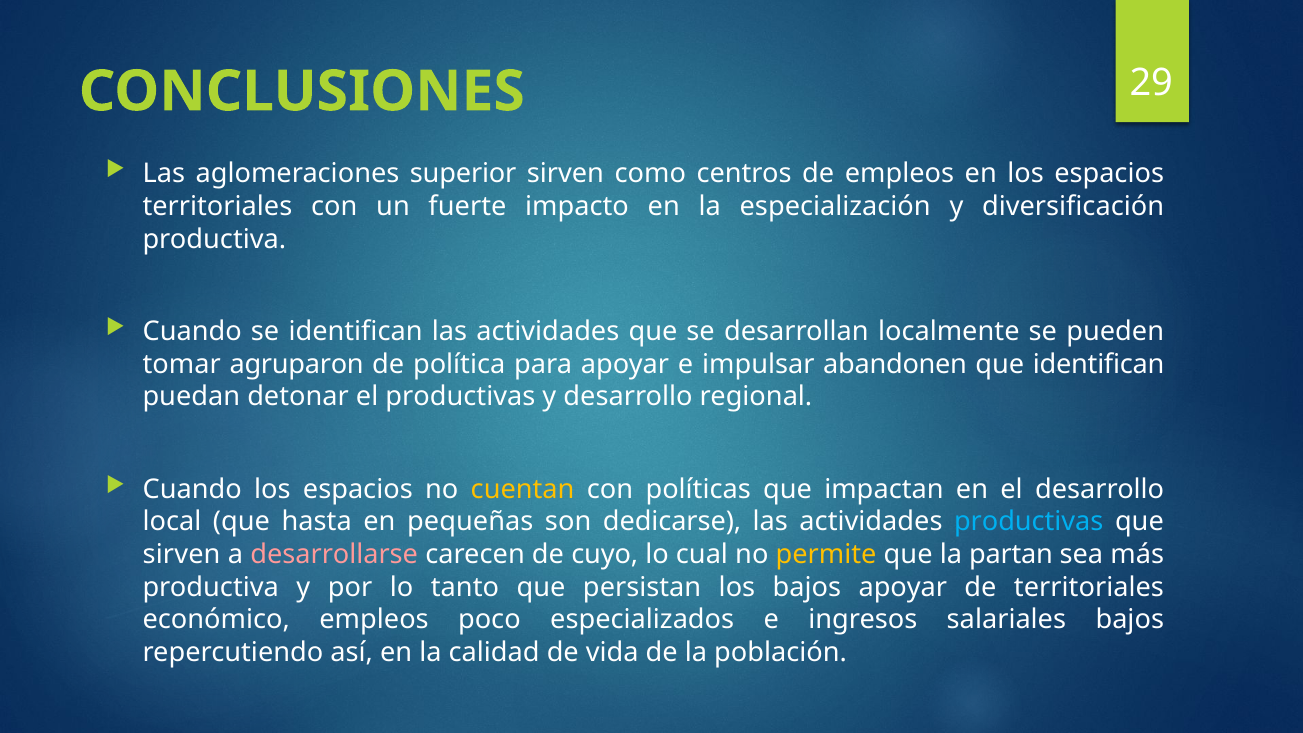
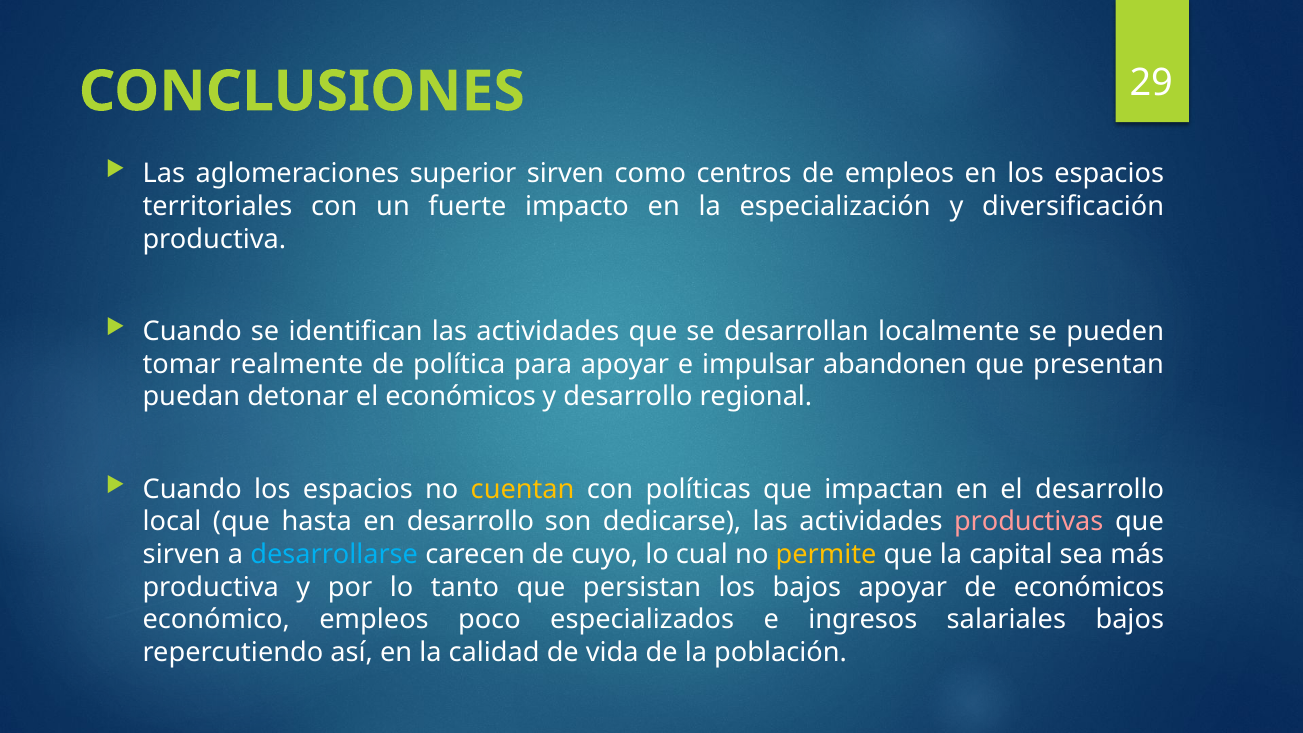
agruparon: agruparon -> realmente (296, 364)
que identifican: identifican -> presentan (1098, 364)
el productivas: productivas -> económicos (461, 397)
en pequeñas: pequeñas -> desarrollo (470, 522)
productivas colour: light blue -> pink (1029, 522)
desarrollarse colour: pink -> light blue (334, 554)
partan: partan -> capital (1011, 554)
de territoriales: territoriales -> económicos (1089, 587)
